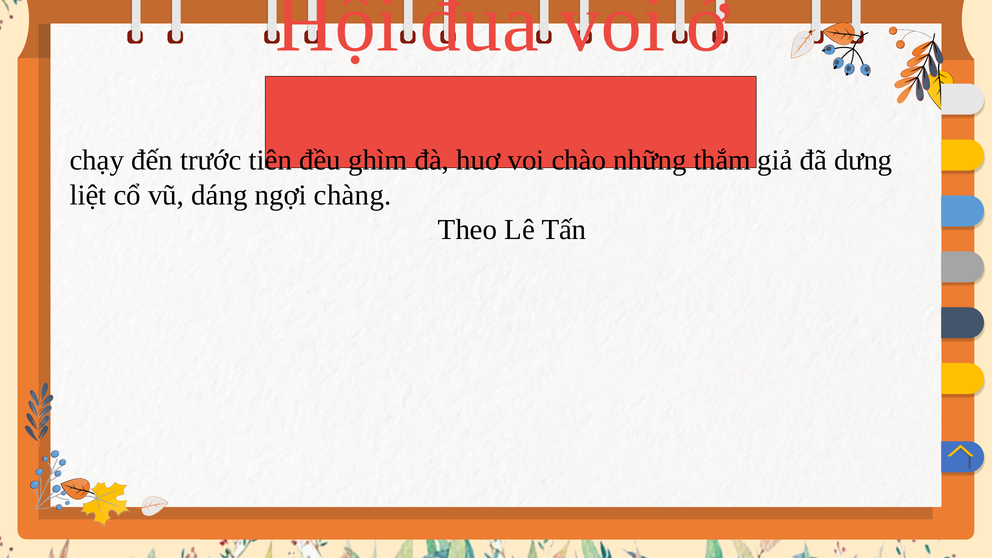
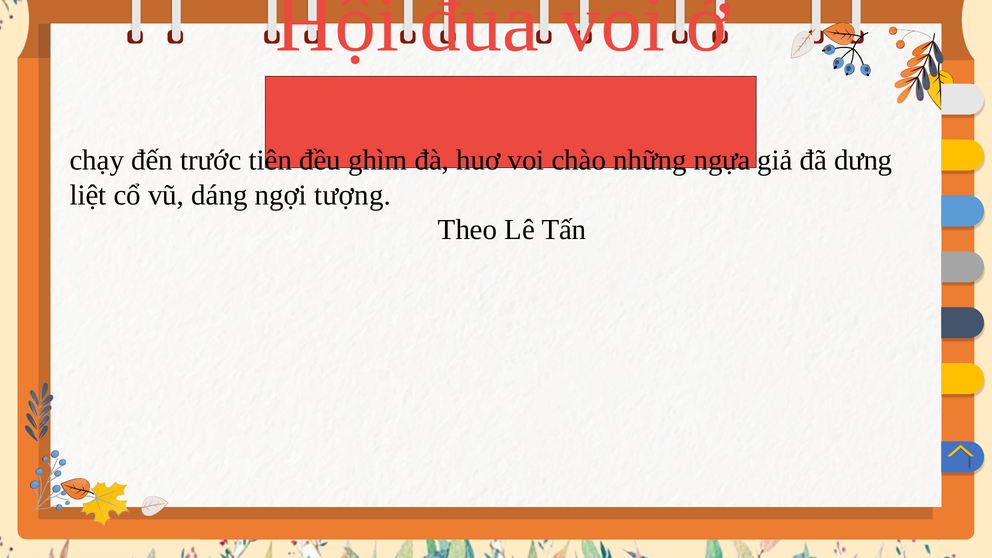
thắm: thắm -> ngựa (722, 160)
chàng: chàng -> tượng (353, 195)
